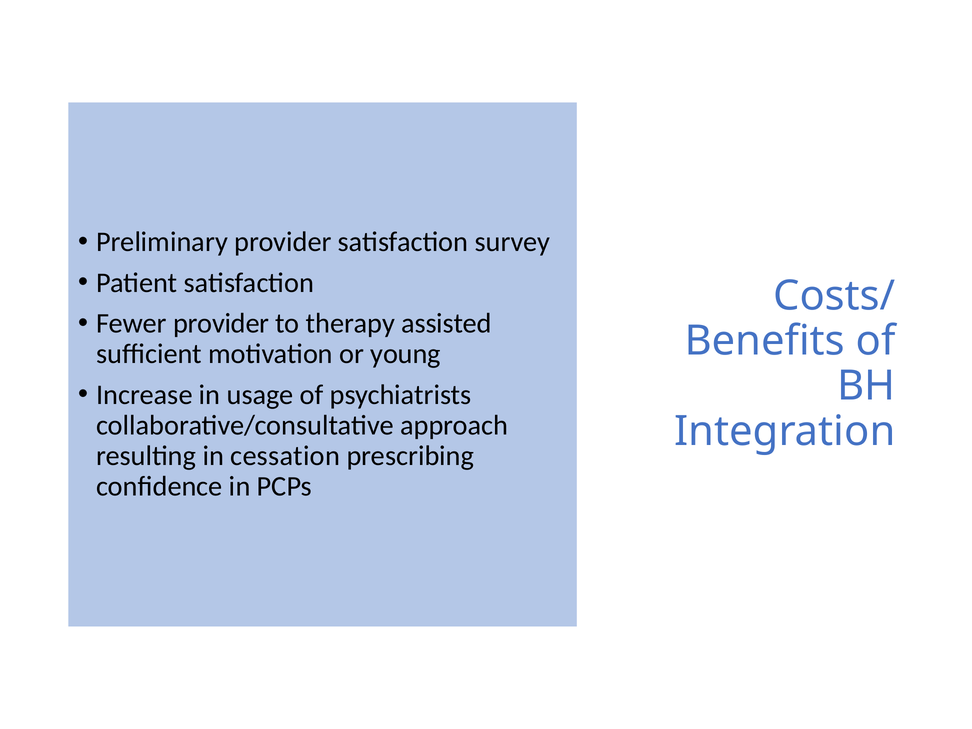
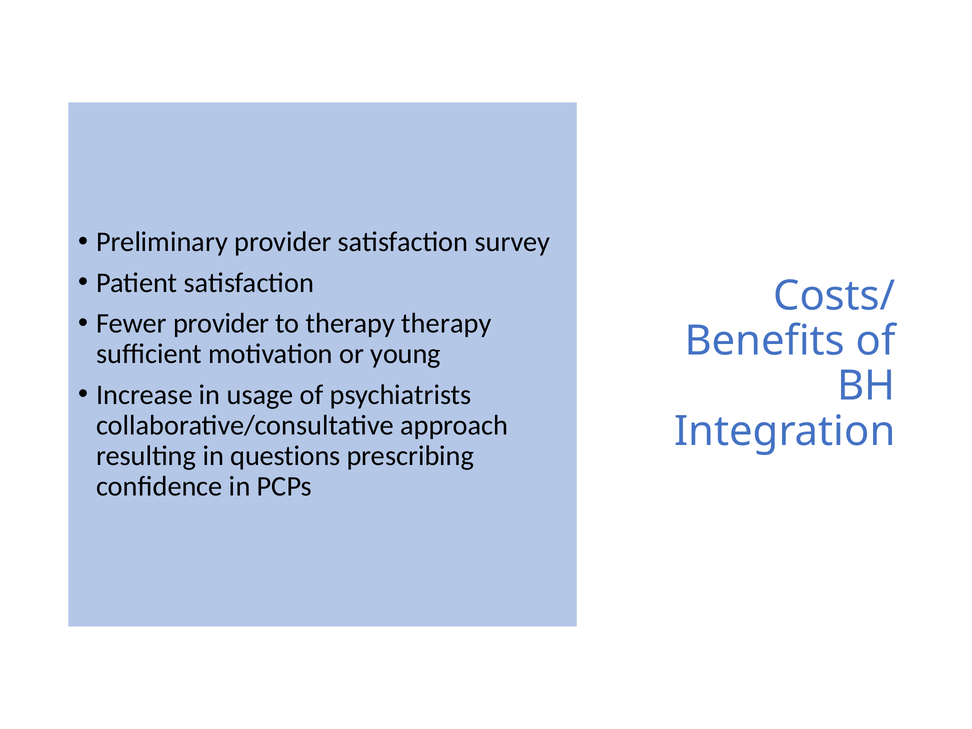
therapy assisted: assisted -> therapy (446, 323)
cessation: cessation -> questions (285, 456)
